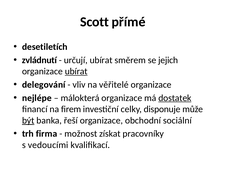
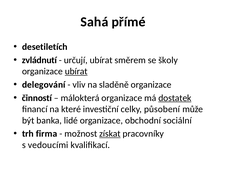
Scott: Scott -> Sahá (94, 22)
jejich: jejich -> školy (168, 60)
věřitelé: věřitelé -> sladěně (114, 85)
nejlépe: nejlépe -> činností (37, 98)
firem: firem -> které (71, 110)
disponuje: disponuje -> působení (162, 110)
být underline: present -> none (28, 121)
řeší: řeší -> lidé (71, 121)
získat underline: none -> present (110, 134)
